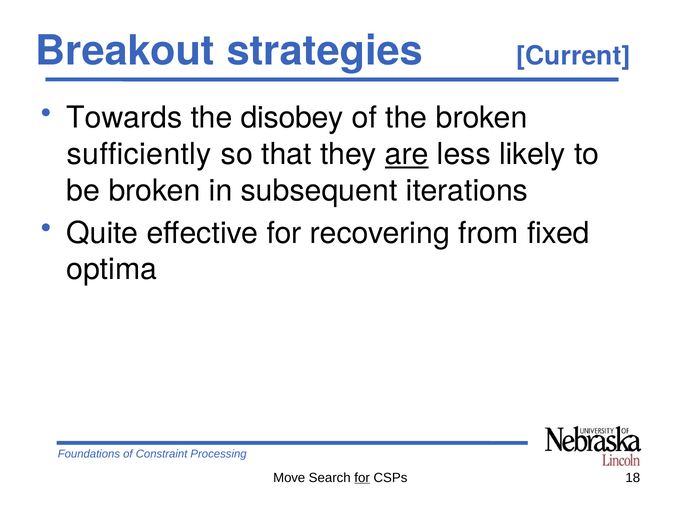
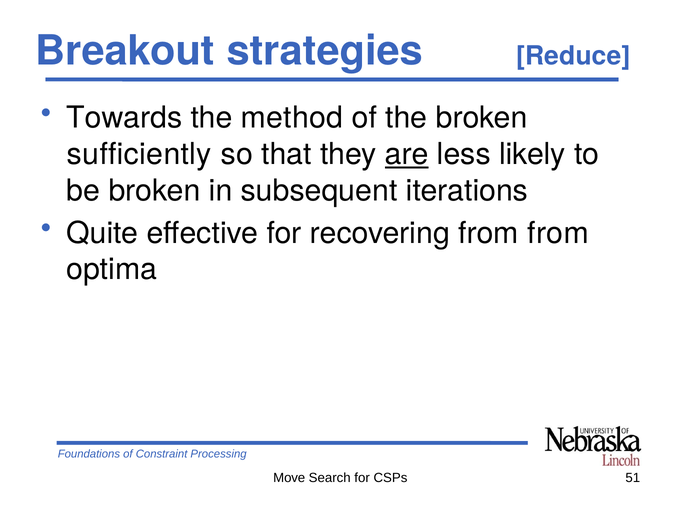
Current: Current -> Reduce (573, 56)
disobey: disobey -> method (292, 118)
from fixed: fixed -> from (558, 233)
for underline: present -> none (362, 477)
18: 18 -> 51 (633, 477)
